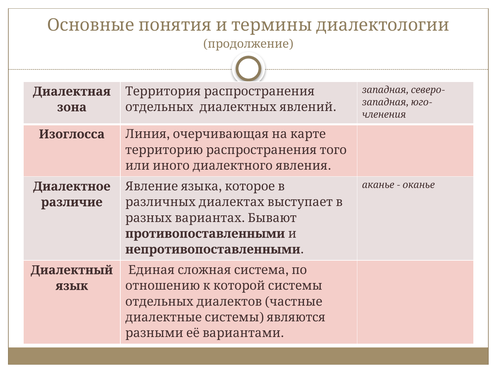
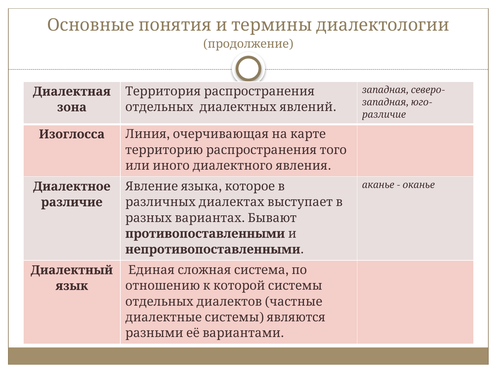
членения: членения -> различие (384, 115)
